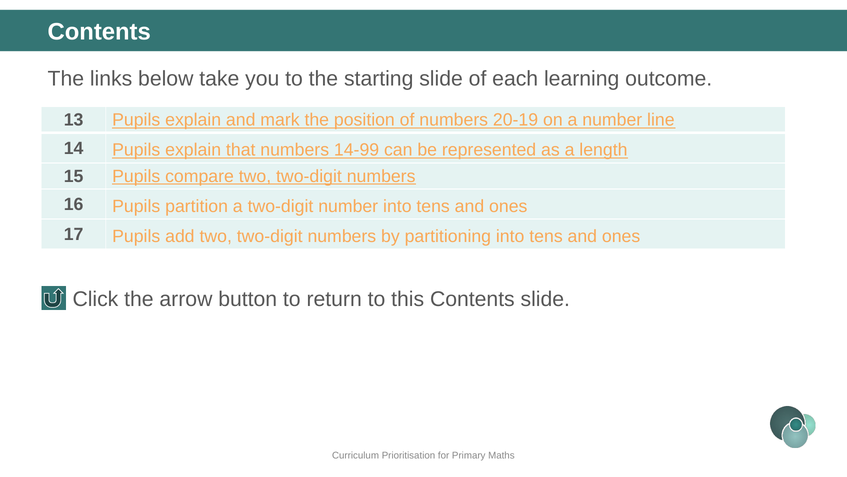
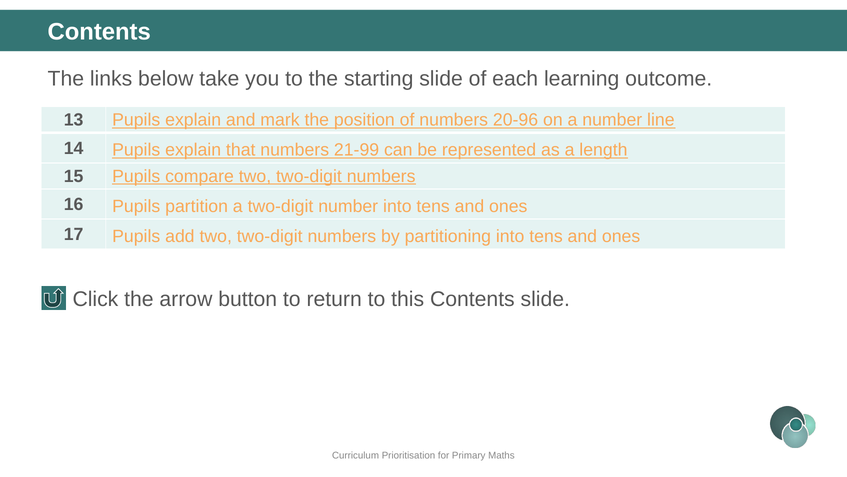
20-19: 20-19 -> 20-96 (516, 120)
14-99: 14-99 -> 21-99 (357, 150)
